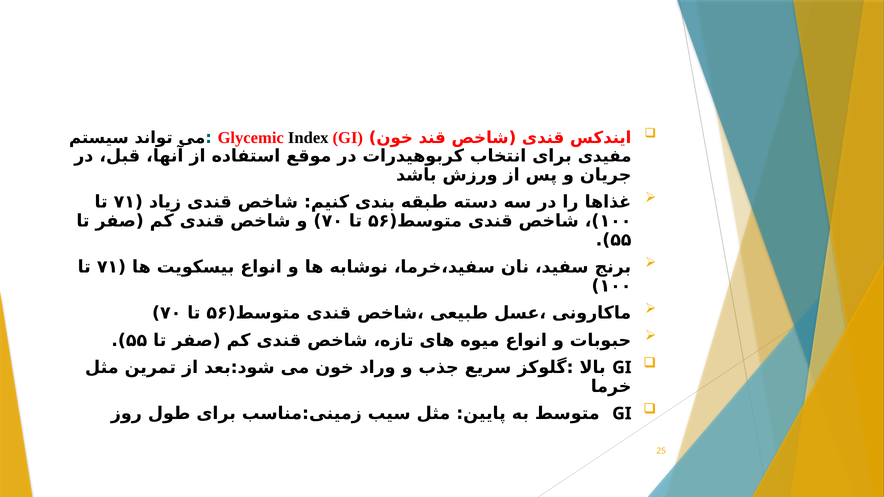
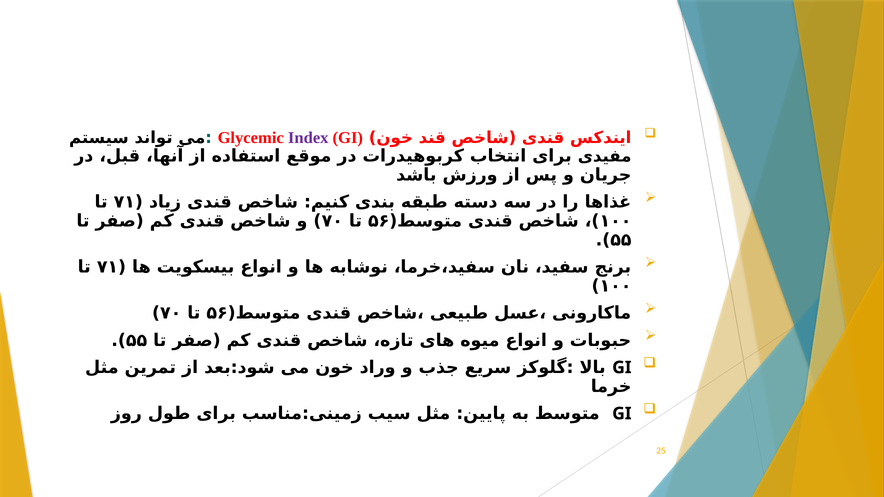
Index colour: black -> purple (308, 138)
